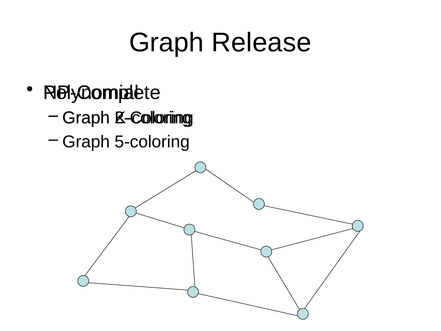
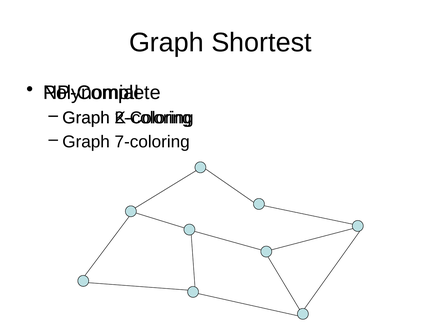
Release: Release -> Shortest (262, 43)
5-coloring: 5-coloring -> 7-coloring (152, 142)
